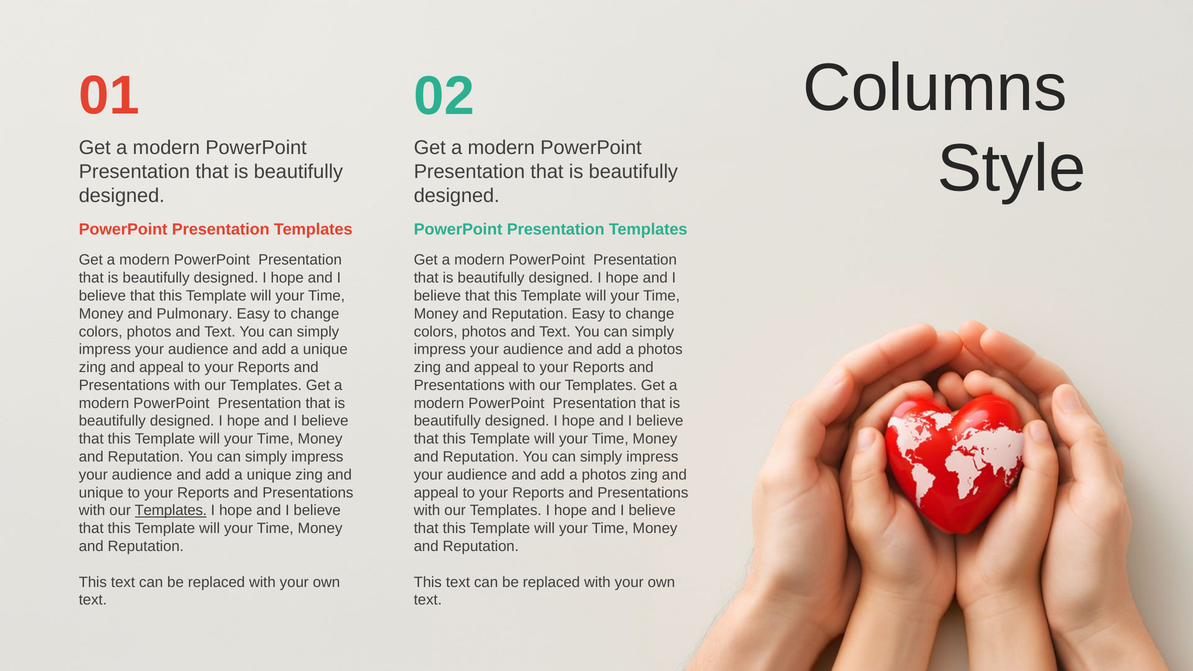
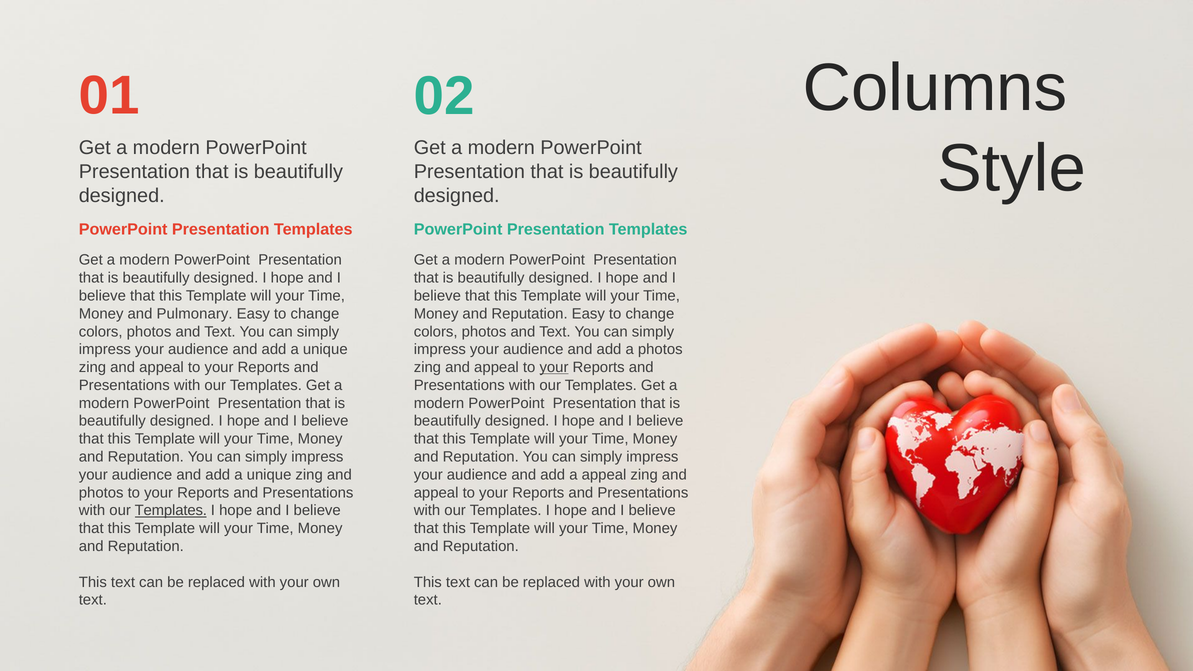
your underline: none -> present (554, 367)
photos: photos -> appeal (604, 475)
unique: unique -> photos (101, 493)
